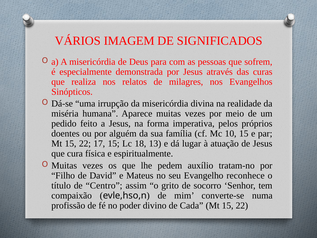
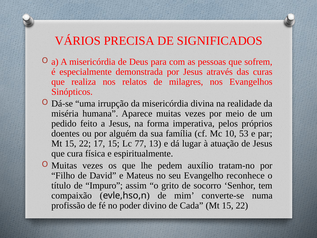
IMAGEM: IMAGEM -> PRECISA (129, 41)
10 15: 15 -> 53 (244, 134)
18: 18 -> 77 (140, 144)
Centro: Centro -> Impuro (104, 185)
